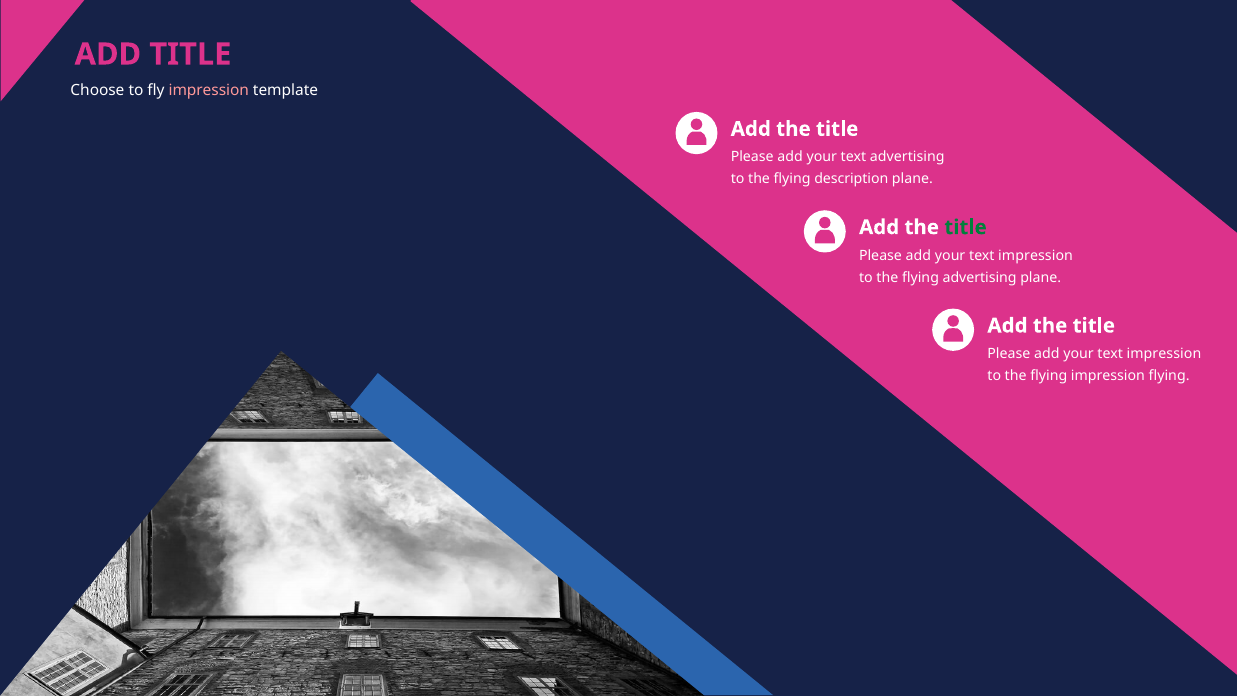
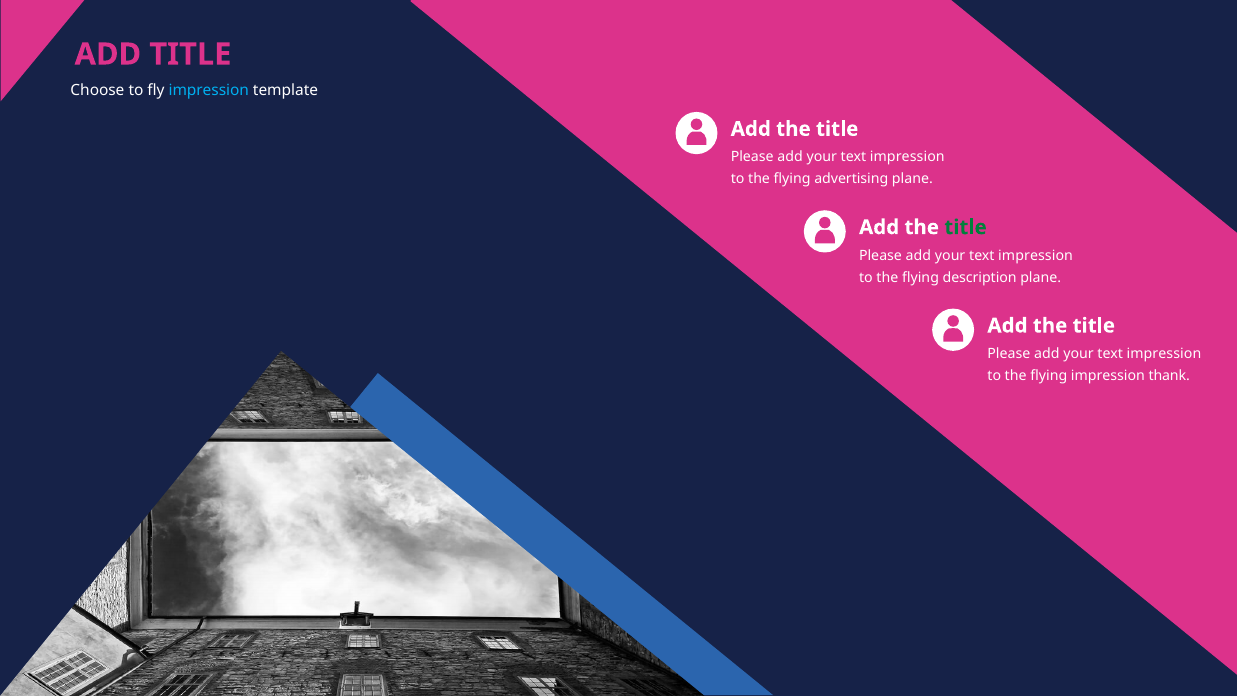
impression colour: pink -> light blue (209, 90)
advertising: advertising -> impression (907, 157)
description: description -> advertising (851, 179)
flying advertising: advertising -> description (980, 277)
impression flying: flying -> thank (1169, 376)
